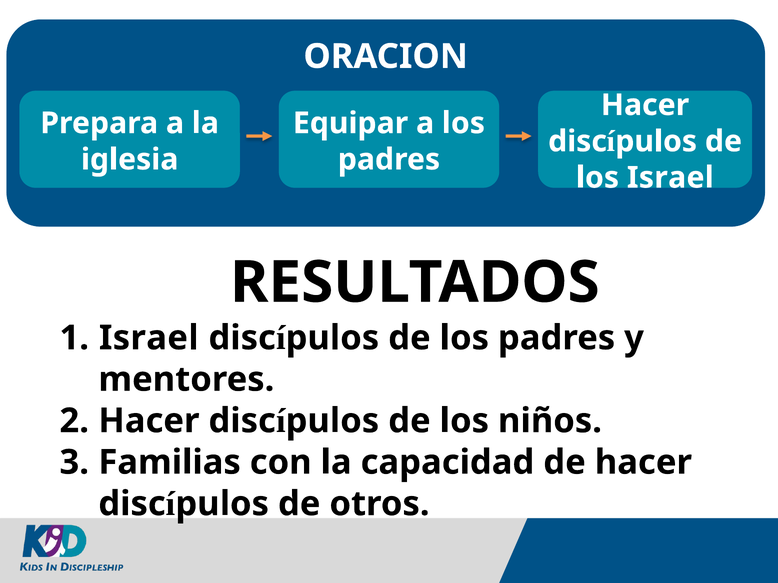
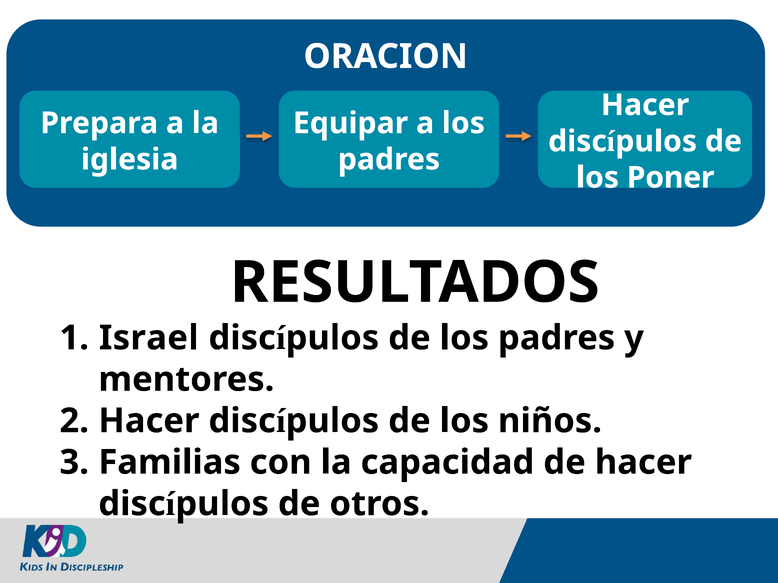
los Israel: Israel -> Poner (671, 178)
